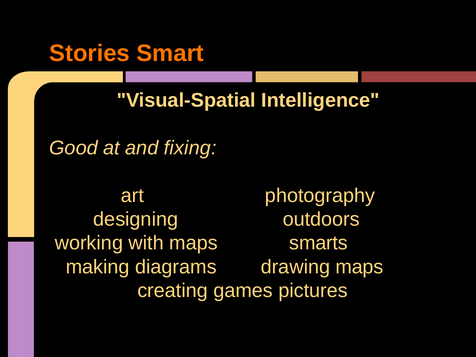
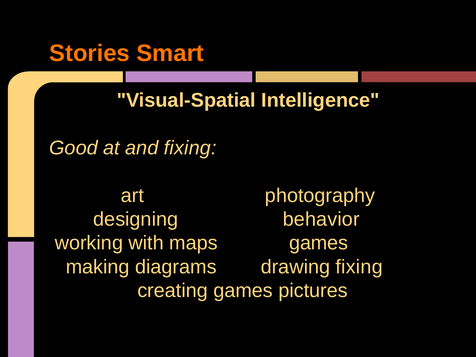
outdoors: outdoors -> behavior (321, 219)
maps smarts: smarts -> games (319, 243)
drawing maps: maps -> fixing (359, 267)
